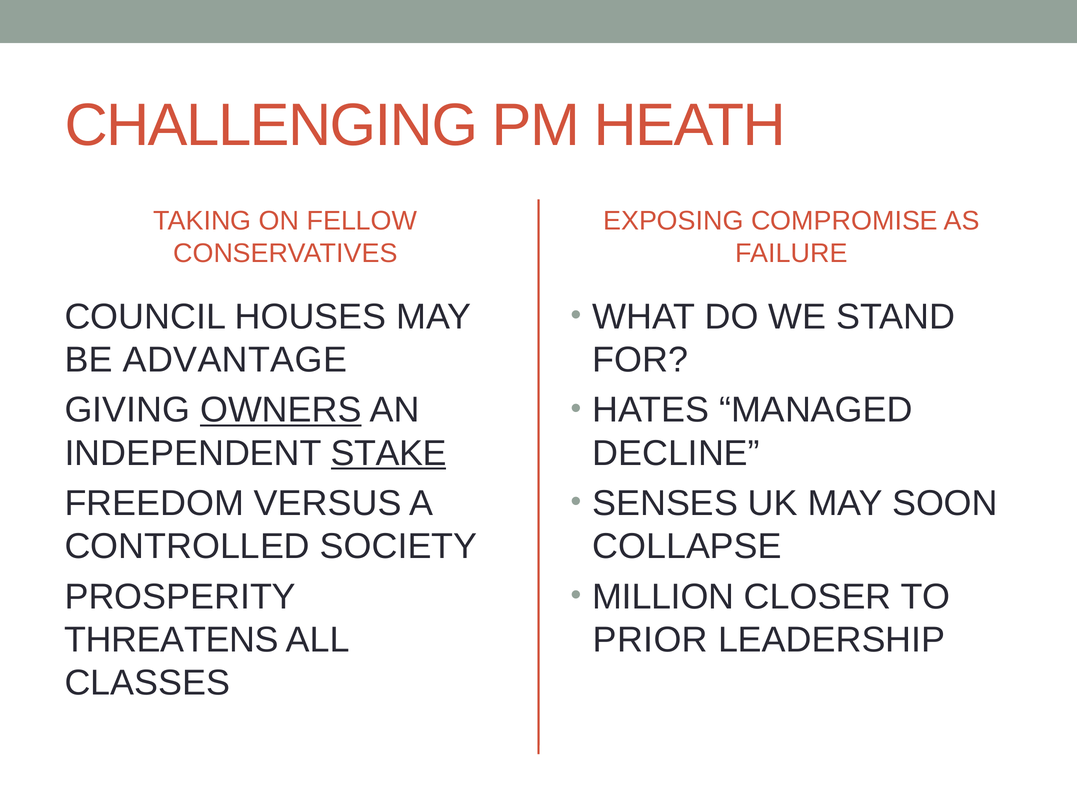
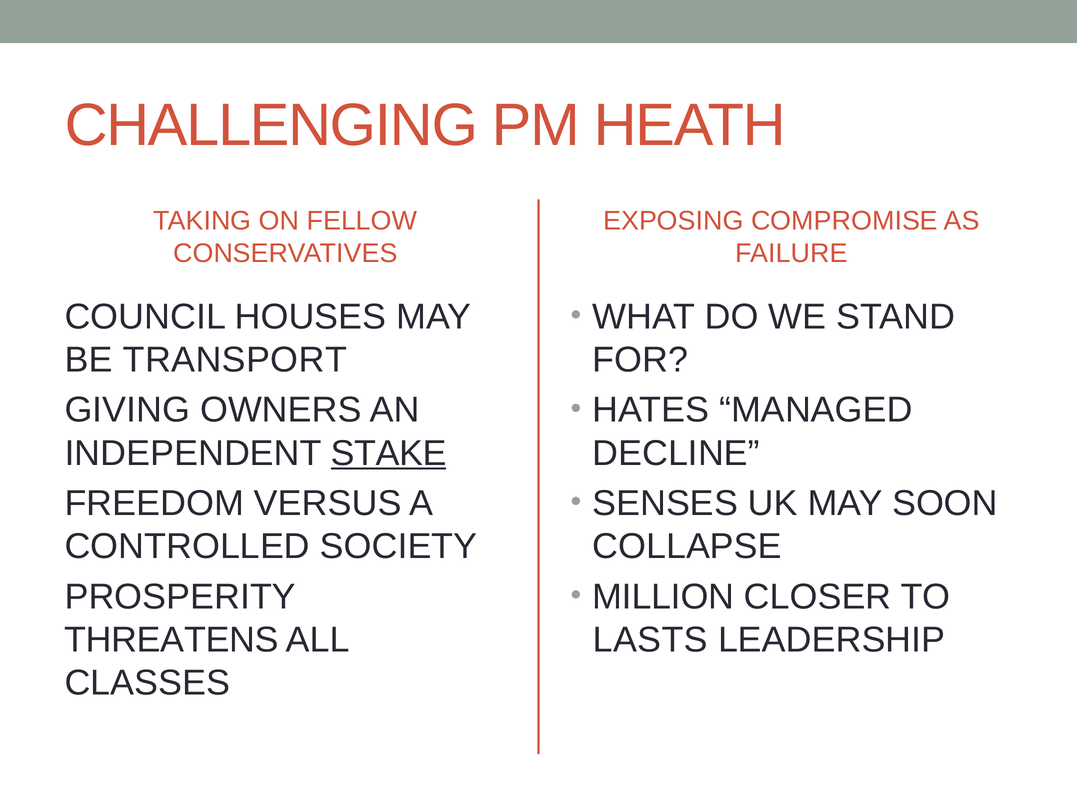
ADVANTAGE: ADVANTAGE -> TRANSPORT (235, 360)
OWNERS underline: present -> none (281, 410)
PRIOR: PRIOR -> LASTS (650, 640)
